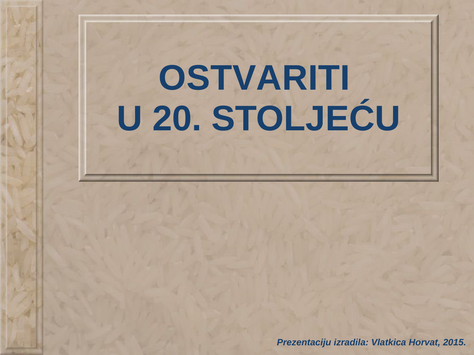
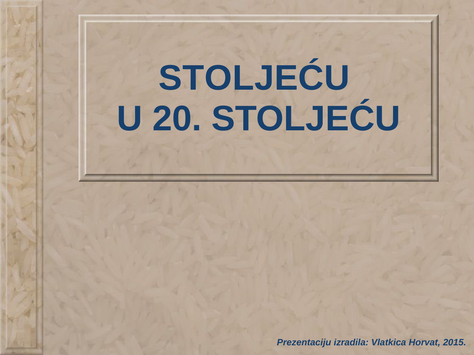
OSTVARITI: OSTVARITI -> STOLJEĆU (254, 78)
